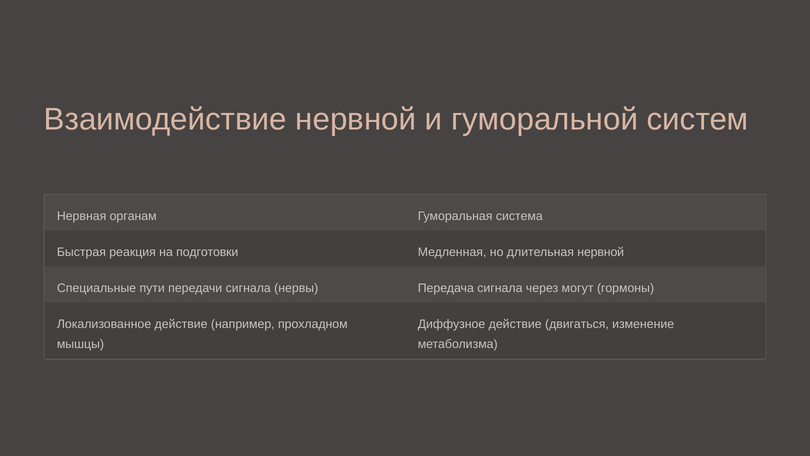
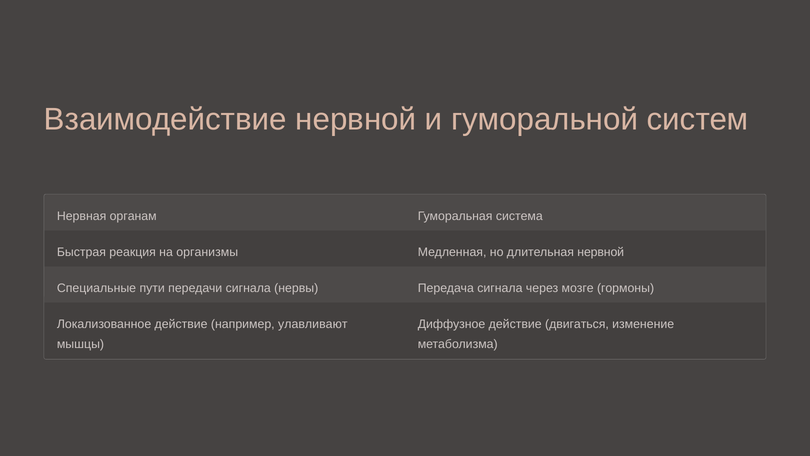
подготовки: подготовки -> организмы (207, 252)
могут: могут -> мозге (578, 288)
прохладном: прохладном -> улавливают (313, 324)
